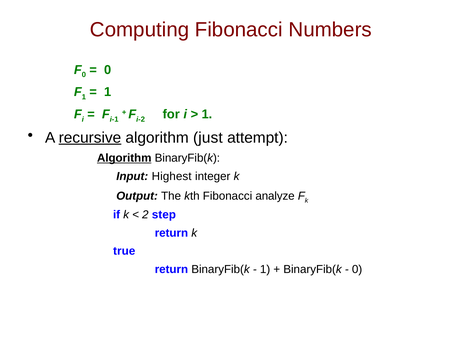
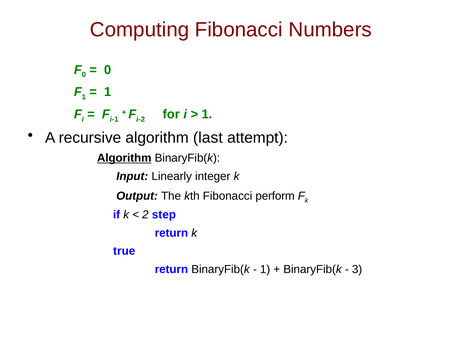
recursive underline: present -> none (90, 137)
just: just -> last (208, 137)
Highest: Highest -> Linearly (172, 176)
analyze: analyze -> perform (275, 196)
0: 0 -> 3 (357, 269)
